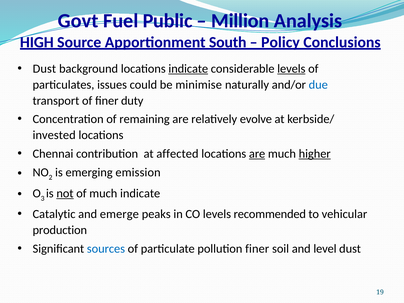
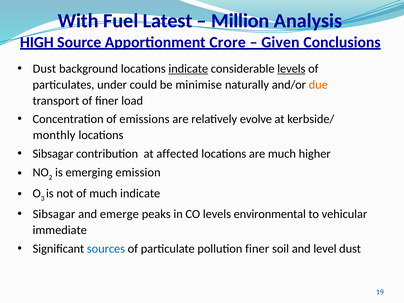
Govt: Govt -> With (78, 21)
Public: Public -> Latest (168, 21)
South: South -> Crore (228, 42)
Policy: Policy -> Given (280, 42)
issues: issues -> under (112, 85)
due colour: blue -> orange (318, 85)
duty: duty -> load (132, 101)
remaining: remaining -> emissions (144, 119)
invested: invested -> monthly (54, 135)
Chennai: Chennai -> Sibsagar (53, 154)
are underline: present -> none (257, 154)
higher underline: present -> none (315, 154)
not underline: present -> none (65, 193)
Catalytic: Catalytic -> Sibsagar (54, 214)
recommended: recommended -> environmental (270, 214)
production: production -> immediate (60, 230)
